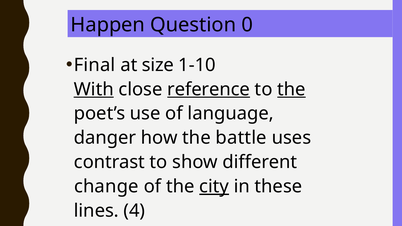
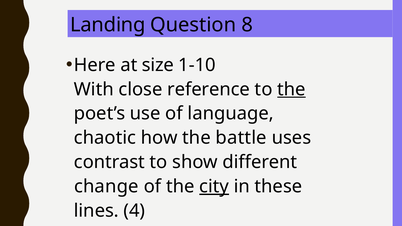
Happen: Happen -> Landing (108, 25)
0: 0 -> 8 (247, 25)
Final: Final -> Here (95, 65)
With underline: present -> none (94, 89)
reference underline: present -> none (209, 89)
danger: danger -> chaotic (105, 138)
